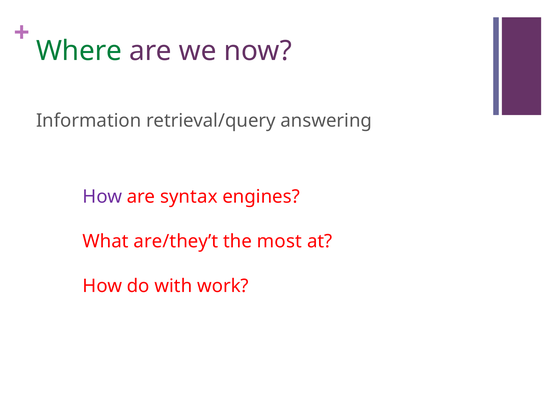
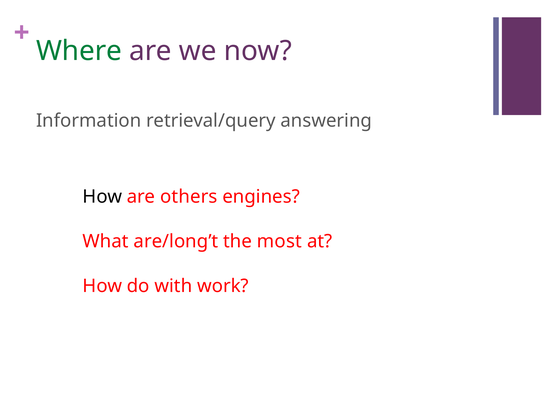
How colour: purple -> black (102, 197)
syntax: syntax -> others (189, 197)
are/they’t: are/they’t -> are/long’t (176, 242)
